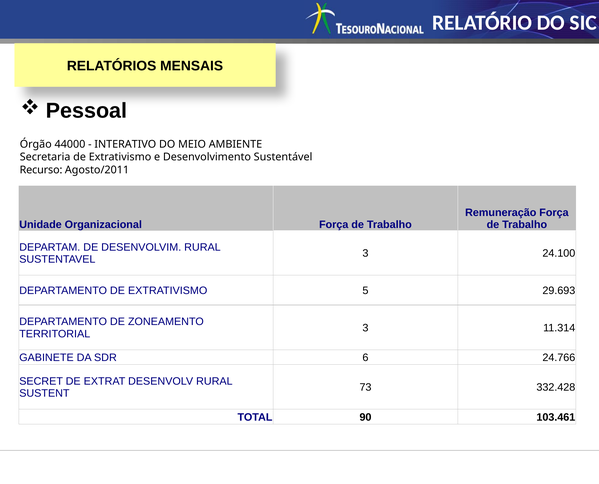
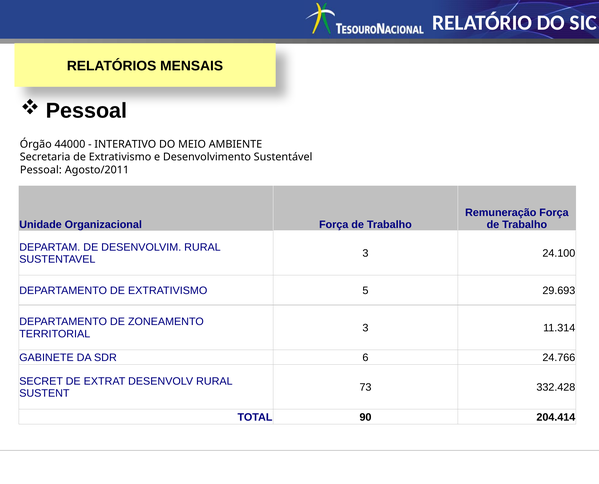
Recurso: Recurso -> Pessoal (41, 170)
103.461: 103.461 -> 204.414 (556, 417)
